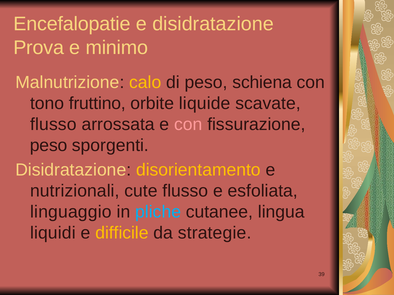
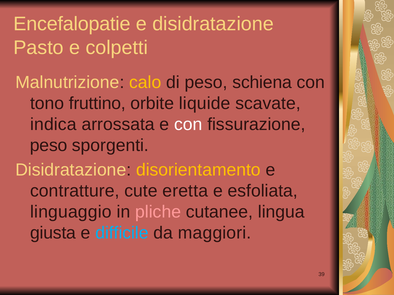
Prova: Prova -> Pasto (39, 48)
minimo: minimo -> colpetti (117, 48)
flusso: flusso -> indica (53, 125)
con colour: pink -> white (188, 125)
nutrizionali: nutrizionali -> contratture (75, 191)
cute flusso: flusso -> eretta (185, 191)
pliche colour: light blue -> pink (158, 212)
liquidi: liquidi -> giusta (53, 233)
difficile colour: yellow -> light blue (122, 233)
strategie: strategie -> maggiori (215, 233)
